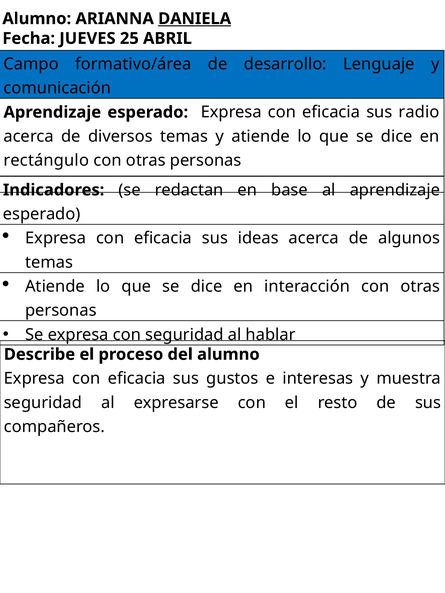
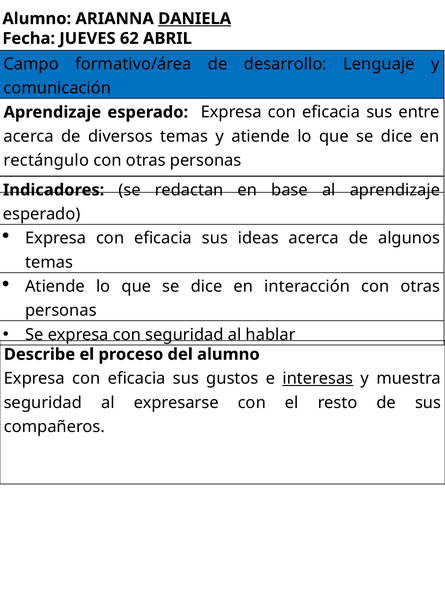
25: 25 -> 62 (129, 38)
radio: radio -> entre (419, 112)
interesas underline: none -> present (318, 379)
